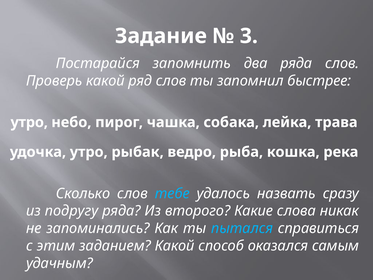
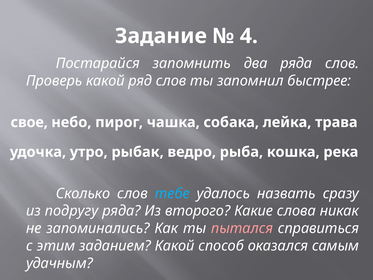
3: 3 -> 4 (249, 36)
утро: утро -> свое (29, 122)
пытался colour: light blue -> pink (242, 228)
